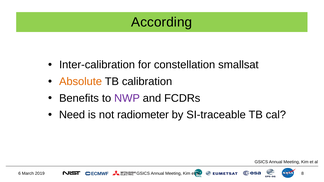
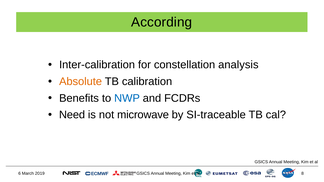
smallsat: smallsat -> analysis (238, 65)
NWP colour: purple -> blue (127, 98)
radiometer: radiometer -> microwave (143, 115)
